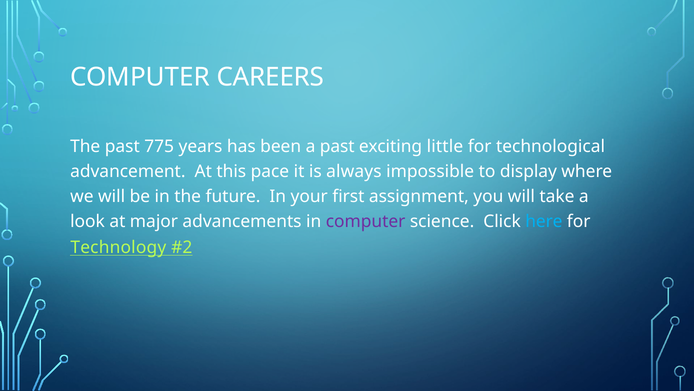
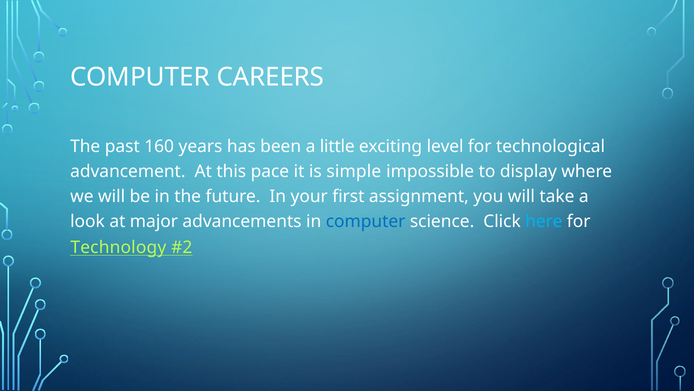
775: 775 -> 160 (159, 146)
a past: past -> little (337, 146)
little: little -> level (445, 146)
always: always -> simple (354, 171)
computer colour: purple -> blue (366, 221)
